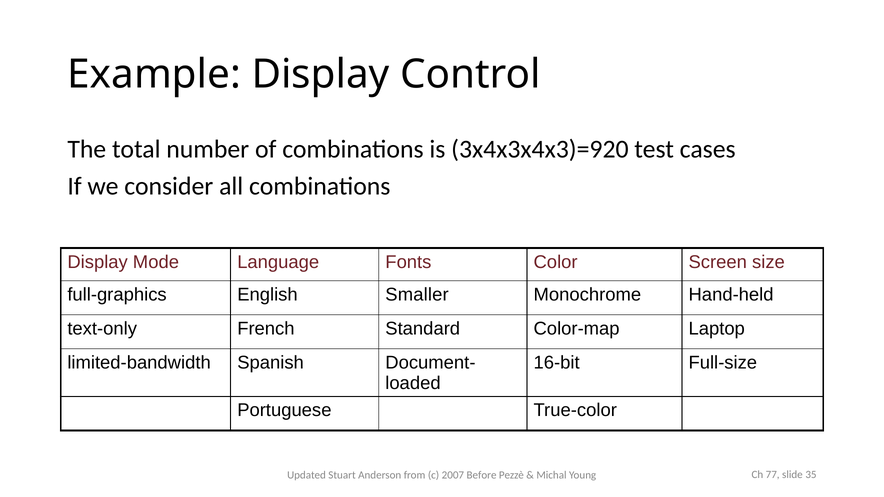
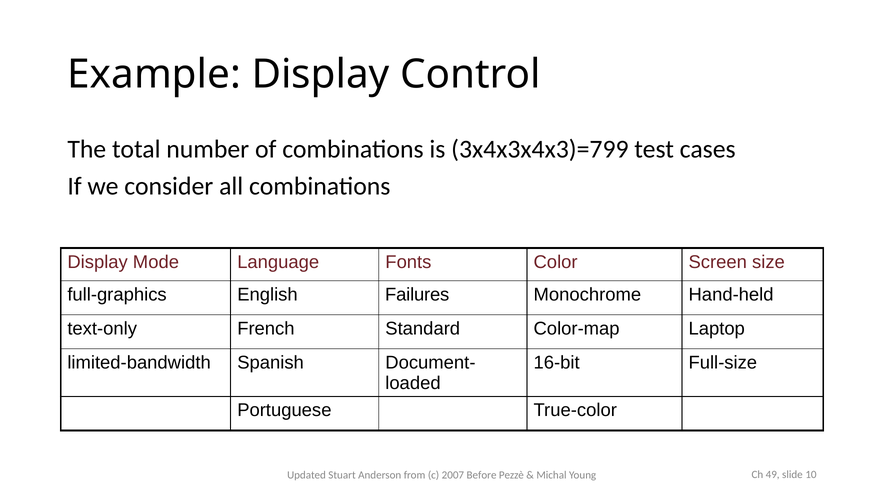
3x4x3x4x3)=920: 3x4x3x4x3)=920 -> 3x4x3x4x3)=799 (540, 149)
Smaller: Smaller -> Failures (417, 295)
77: 77 -> 49 (773, 475)
35: 35 -> 10 (811, 475)
